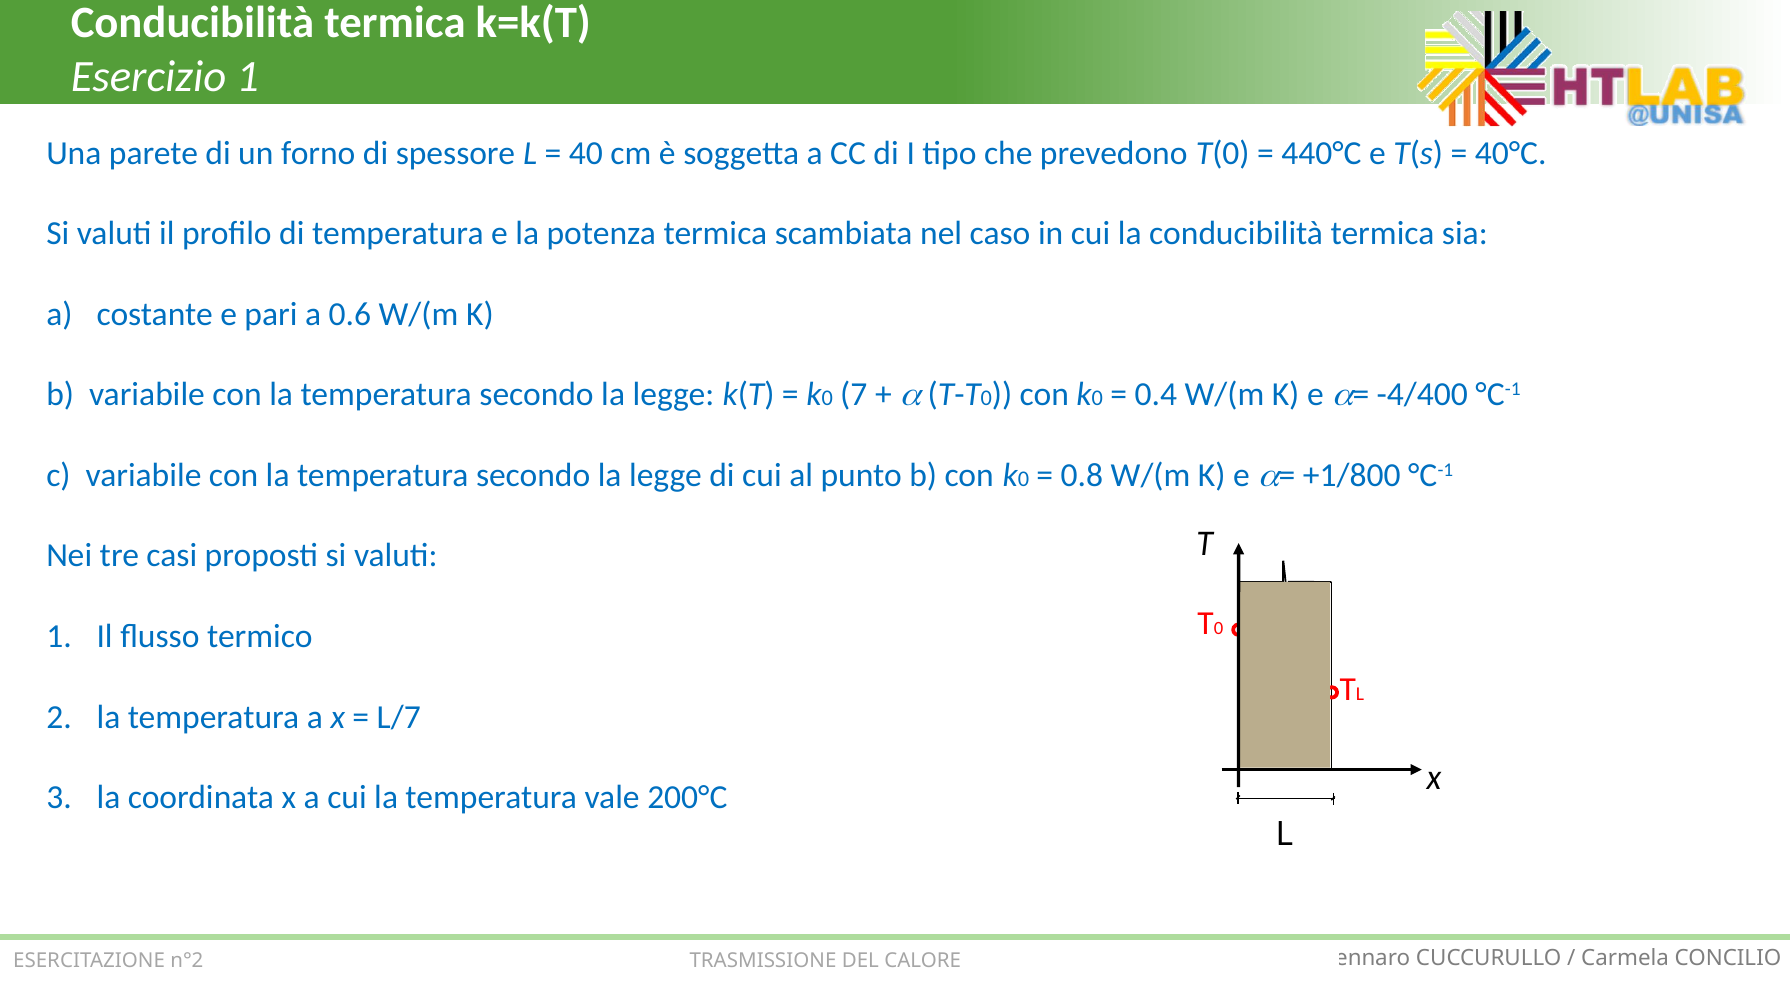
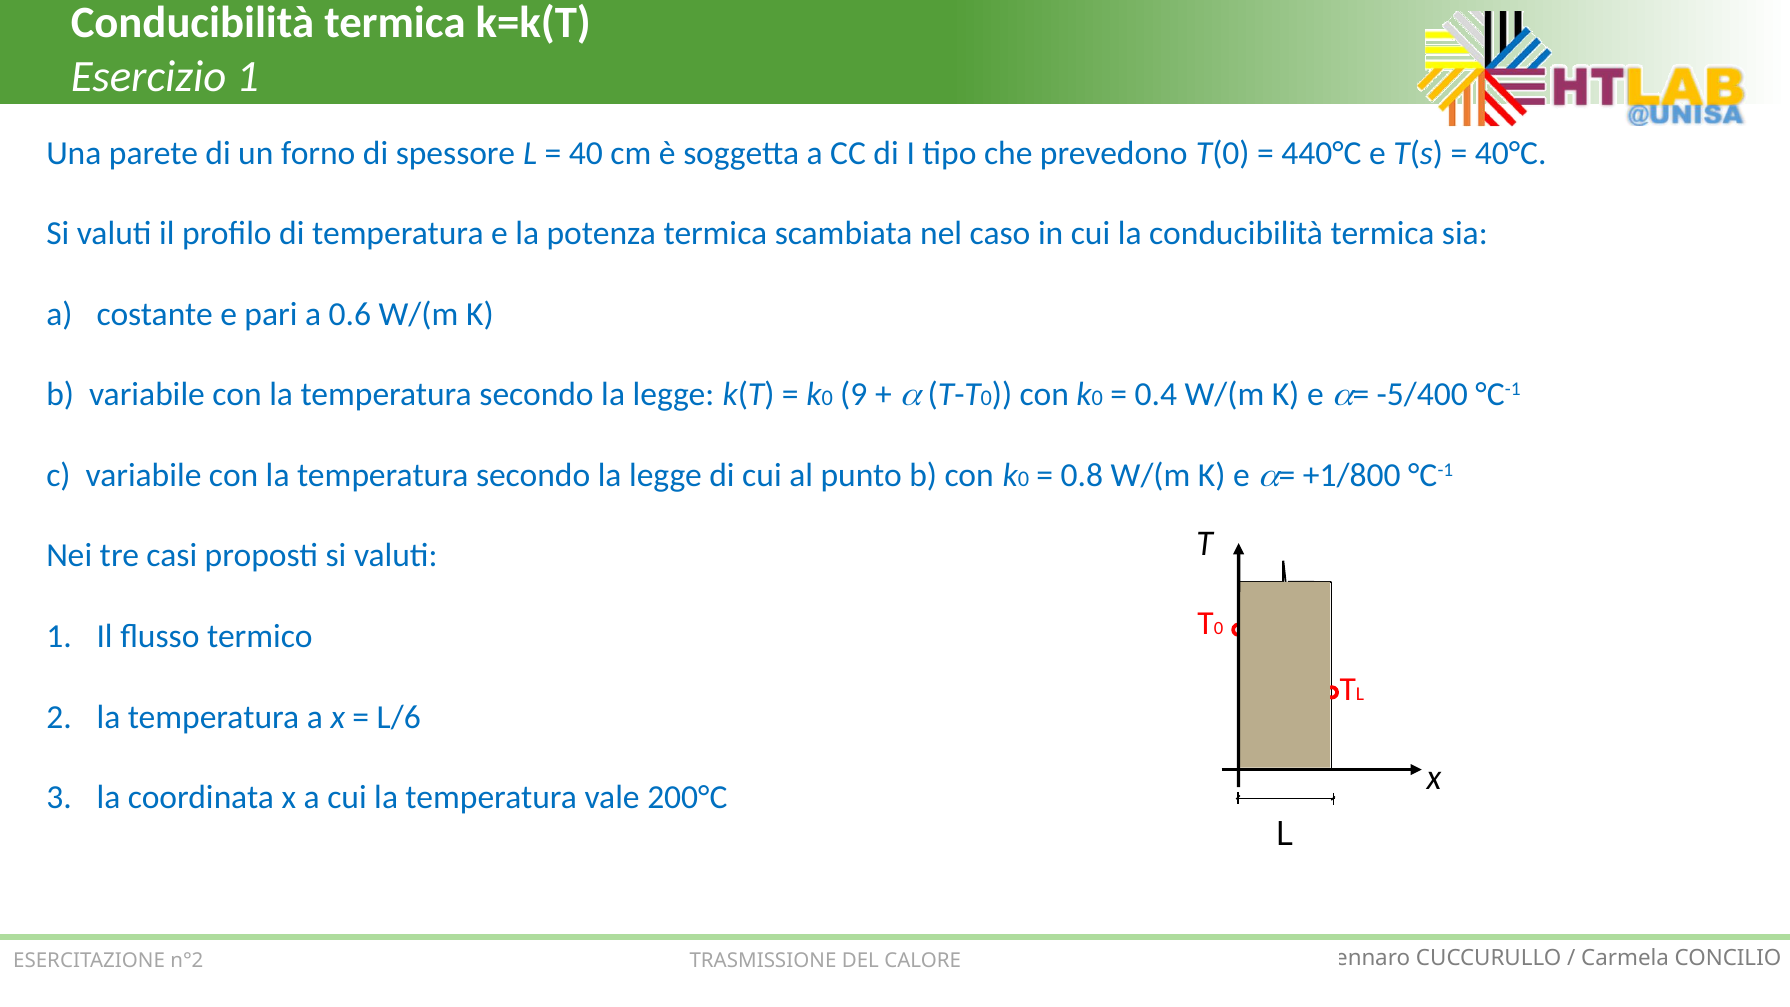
7: 7 -> 9 (854, 395)
-4/400: -4/400 -> -5/400 (1422, 395)
L/7: L/7 -> L/6 (399, 717)
